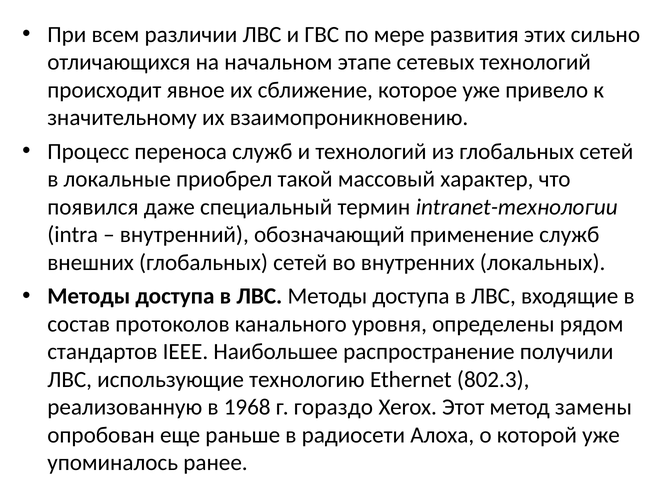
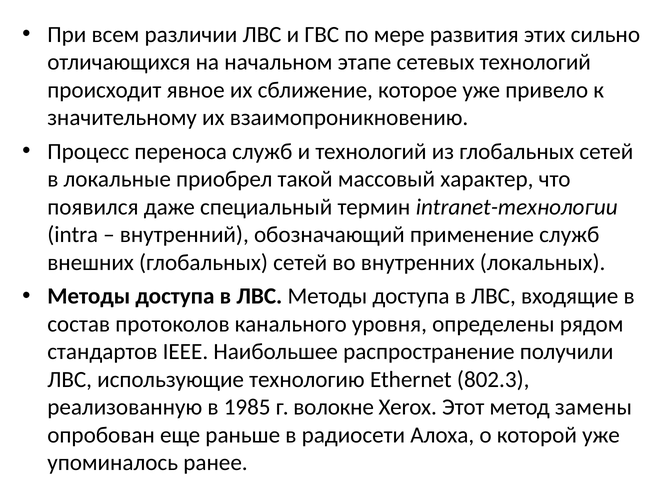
1968: 1968 -> 1985 (247, 408)
гораздо: гораздо -> волокне (334, 408)
